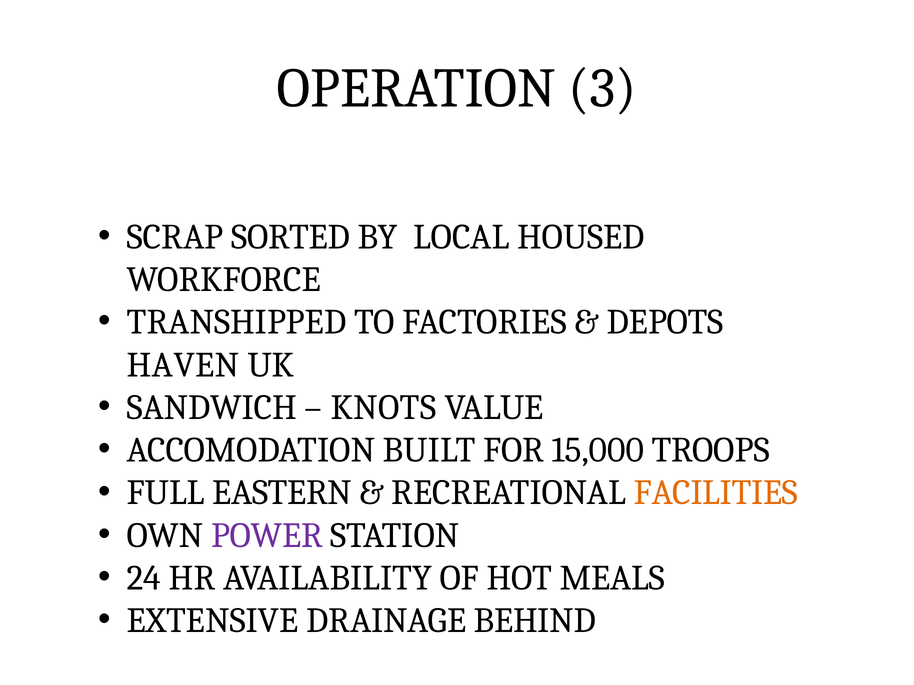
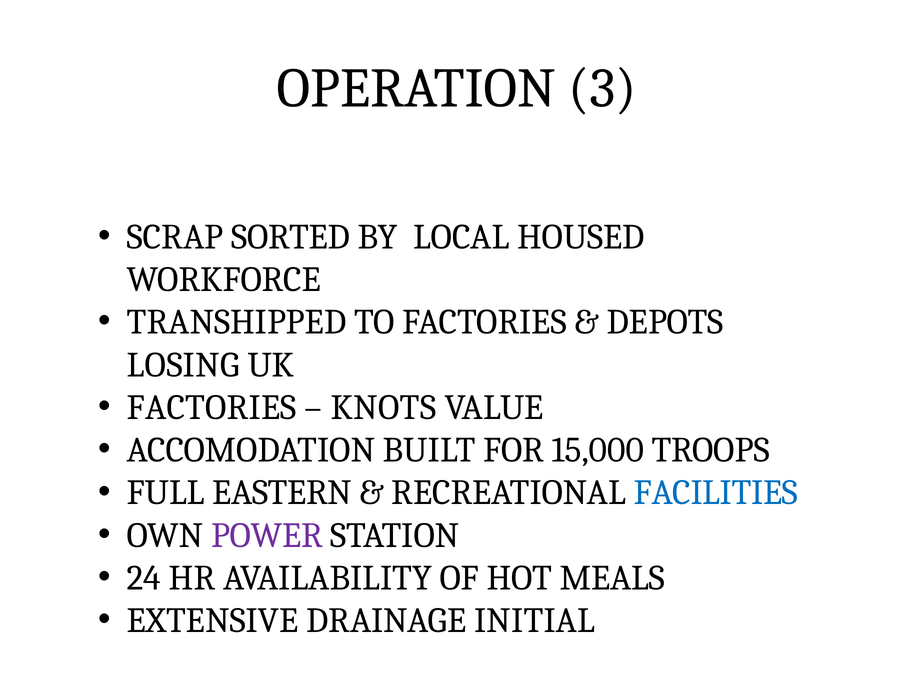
HAVEN: HAVEN -> LOSING (183, 365)
SANDWICH: SANDWICH -> FACTORIES (212, 408)
FACILITIES colour: orange -> blue (716, 493)
BEHIND: BEHIND -> INITIAL (535, 621)
